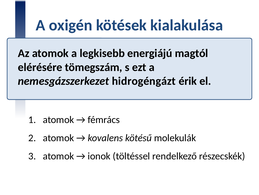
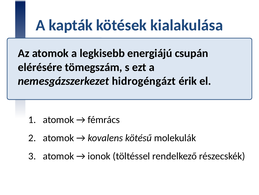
oxigén: oxigén -> kapták (71, 25)
magtól: magtól -> csupán (192, 53)
